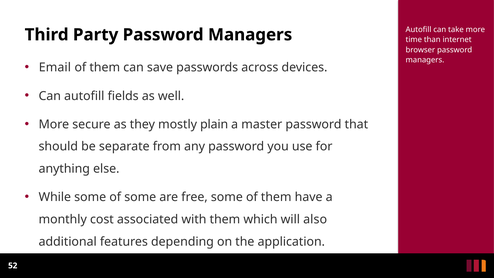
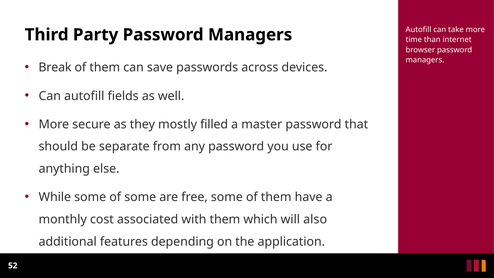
Email: Email -> Break (55, 67)
plain: plain -> filled (214, 124)
